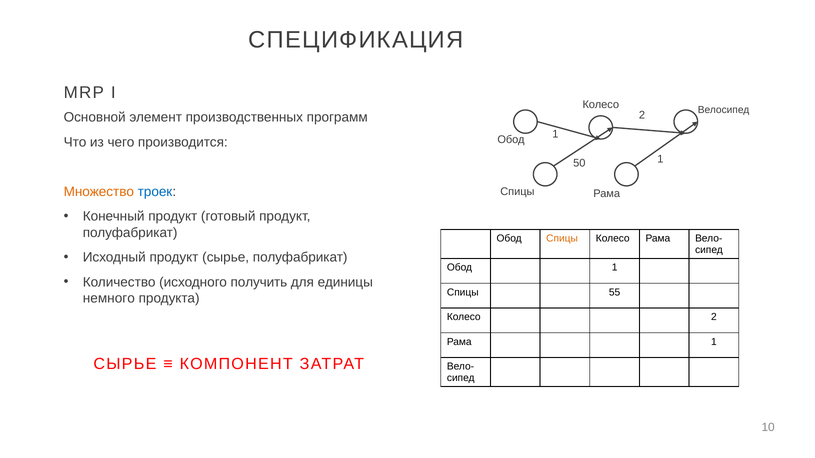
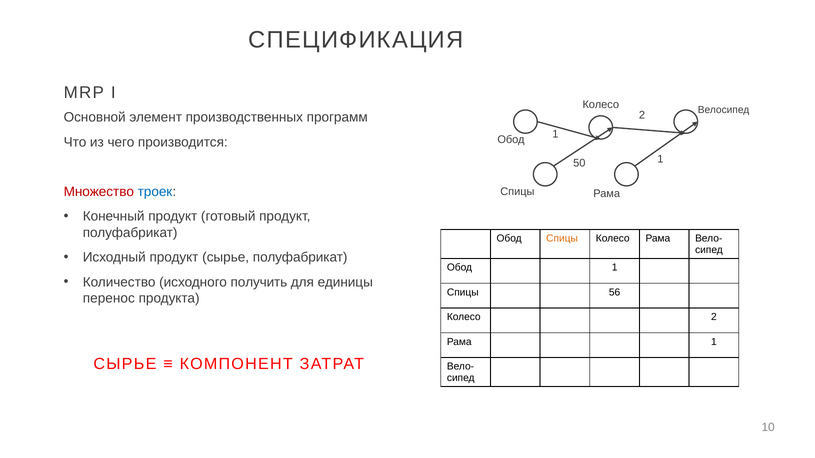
Множество colour: orange -> red (99, 192)
55: 55 -> 56 (615, 293)
немного: немного -> перенос (109, 299)
